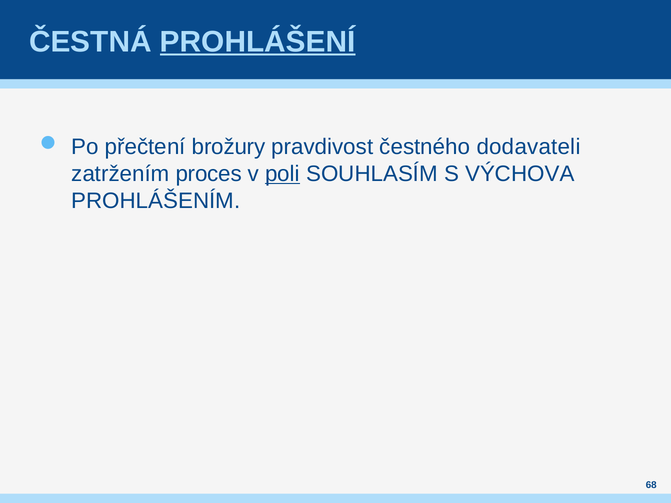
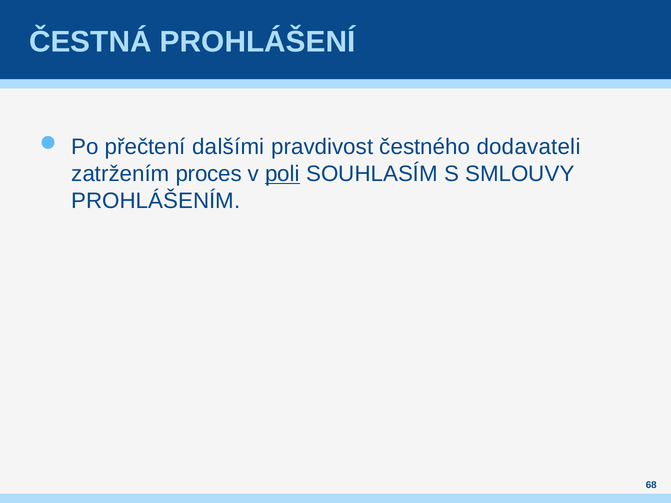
PROHLÁŠENÍ underline: present -> none (258, 42)
brožury: brožury -> dalšími (228, 147)
VÝCHOVA: VÝCHOVA -> SMLOUVY (520, 174)
